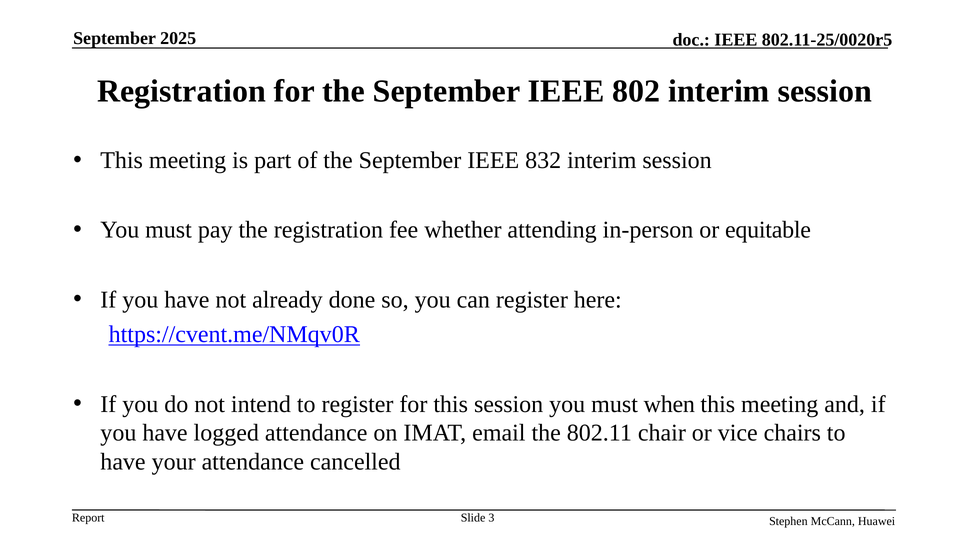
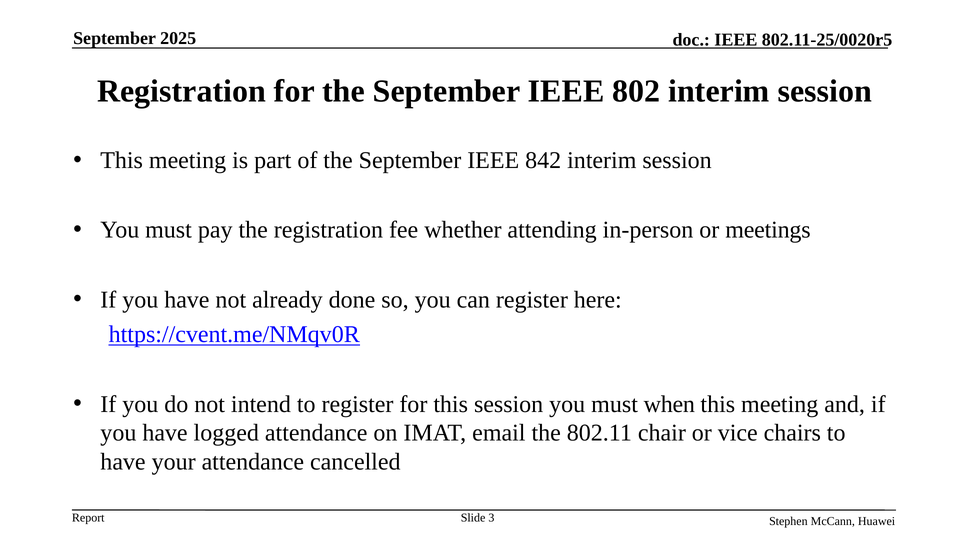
832: 832 -> 842 (543, 160)
equitable: equitable -> meetings (768, 230)
